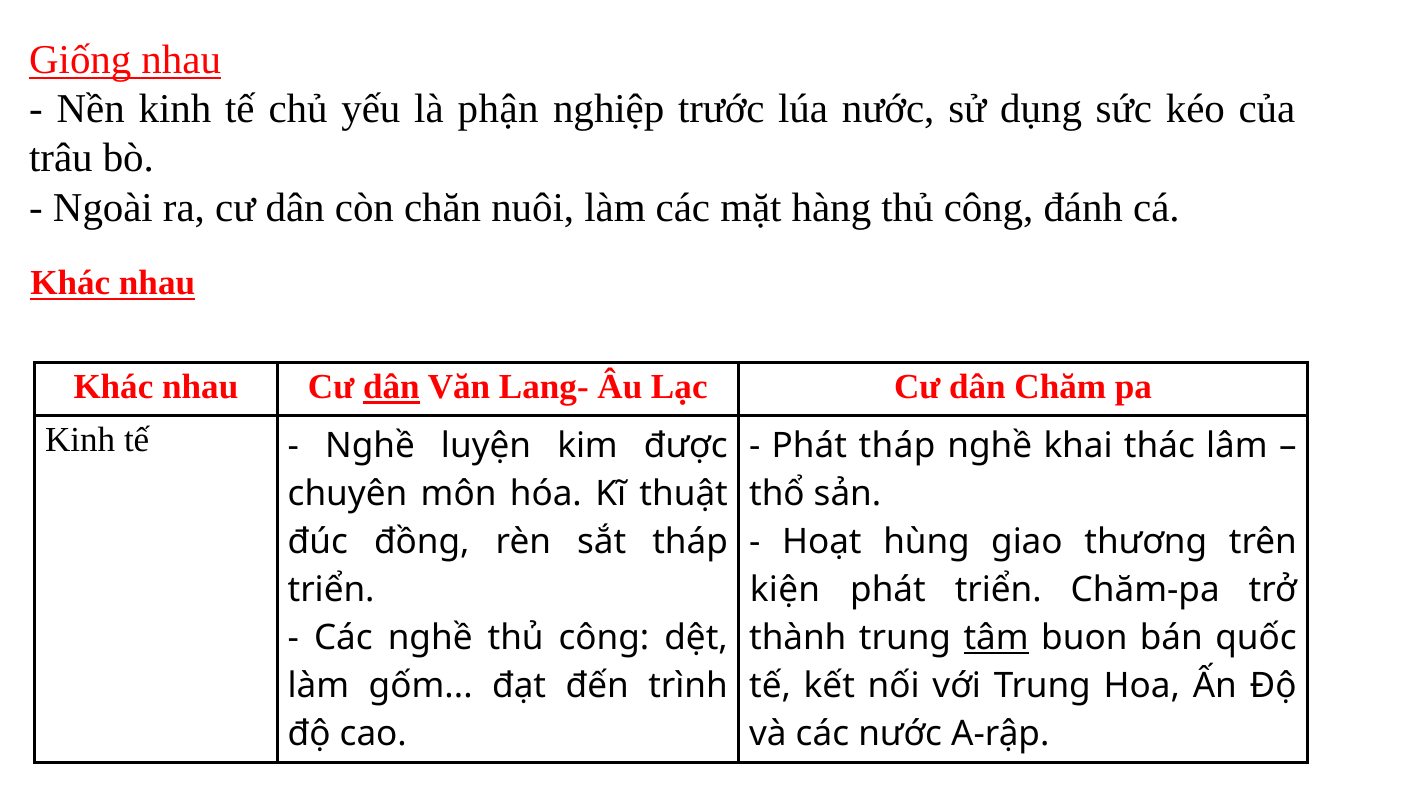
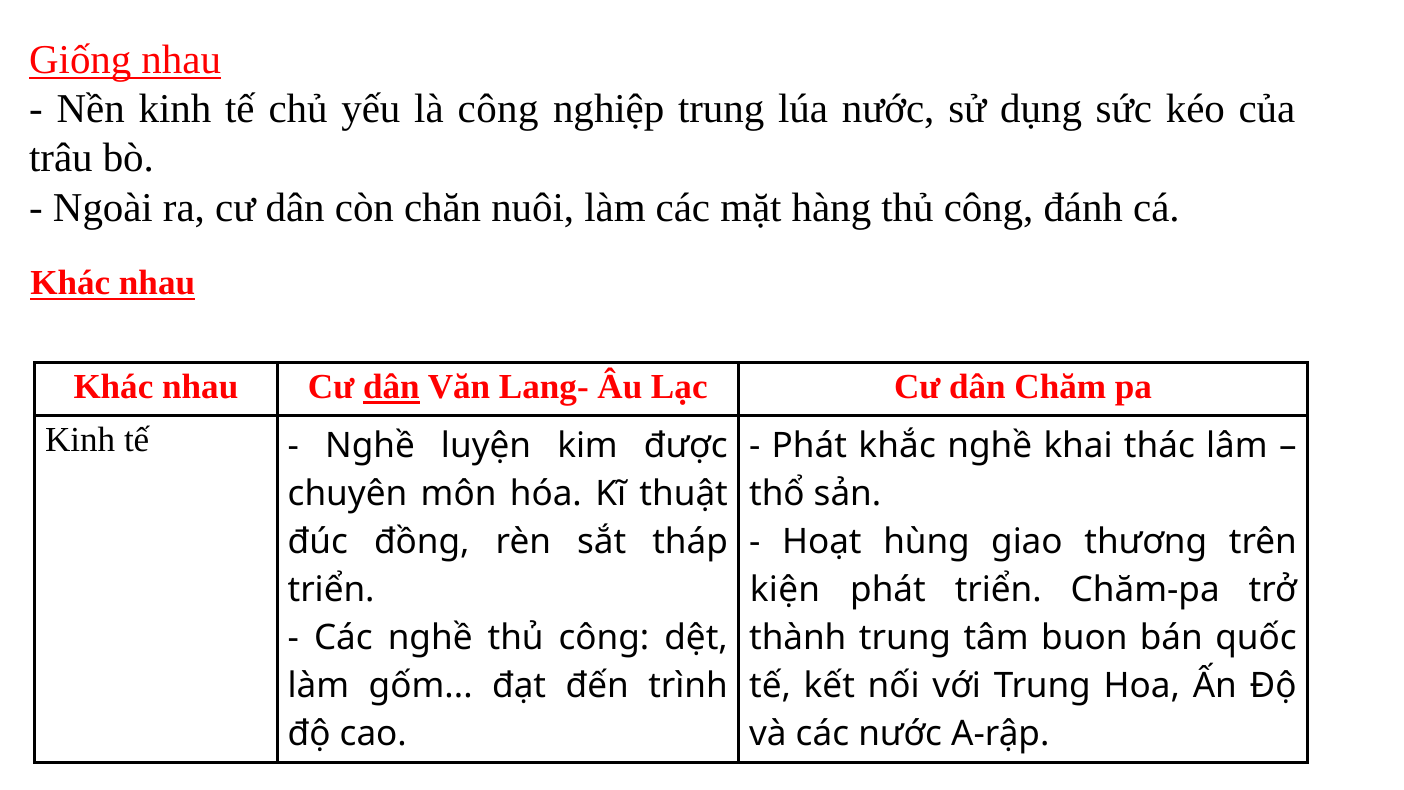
là phận: phận -> công (498, 109)
nghiệp trước: trước -> trung (721, 109)
Phát tháp: tháp -> khắc (897, 446)
tâm underline: present -> none (996, 638)
